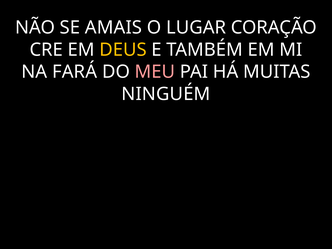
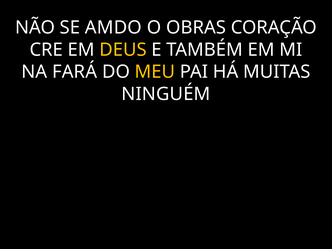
AMAIS: AMAIS -> AMDO (113, 28)
LUGAR: LUGAR -> OBRAS (196, 28)
MEU colour: pink -> yellow (155, 72)
